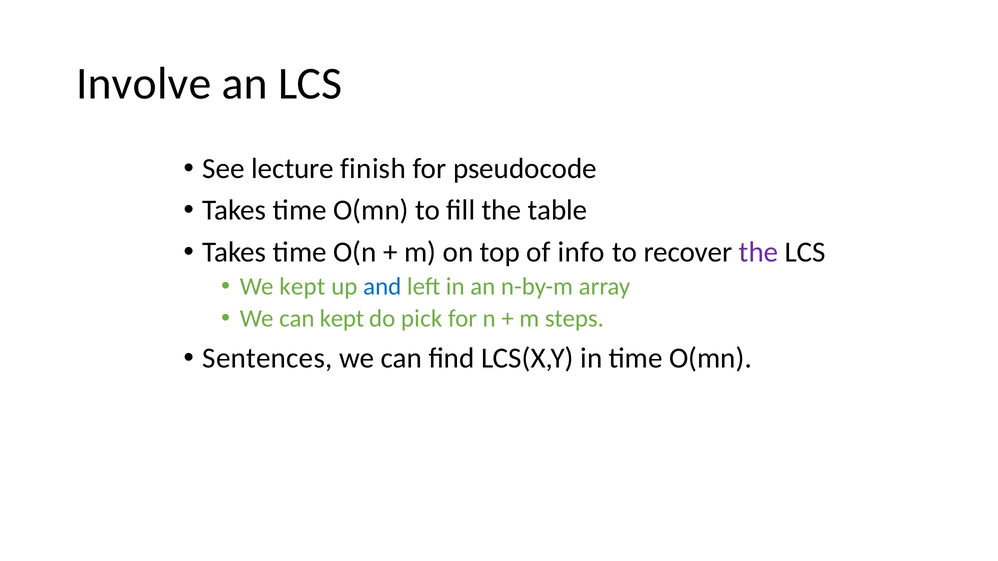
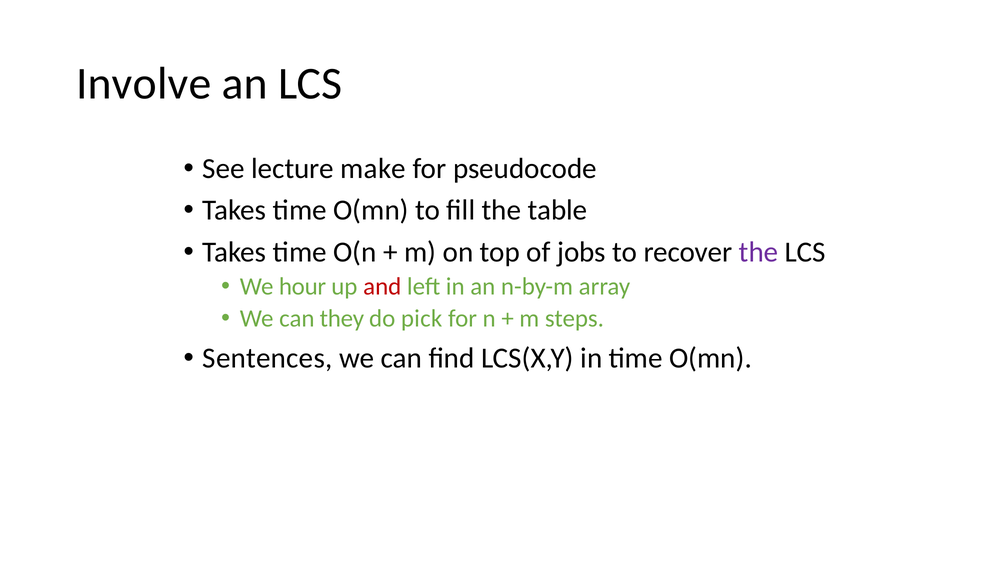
finish: finish -> make (373, 169)
info: info -> jobs (582, 252)
We kept: kept -> hour (303, 287)
and colour: blue -> red (382, 287)
can kept: kept -> they (342, 319)
